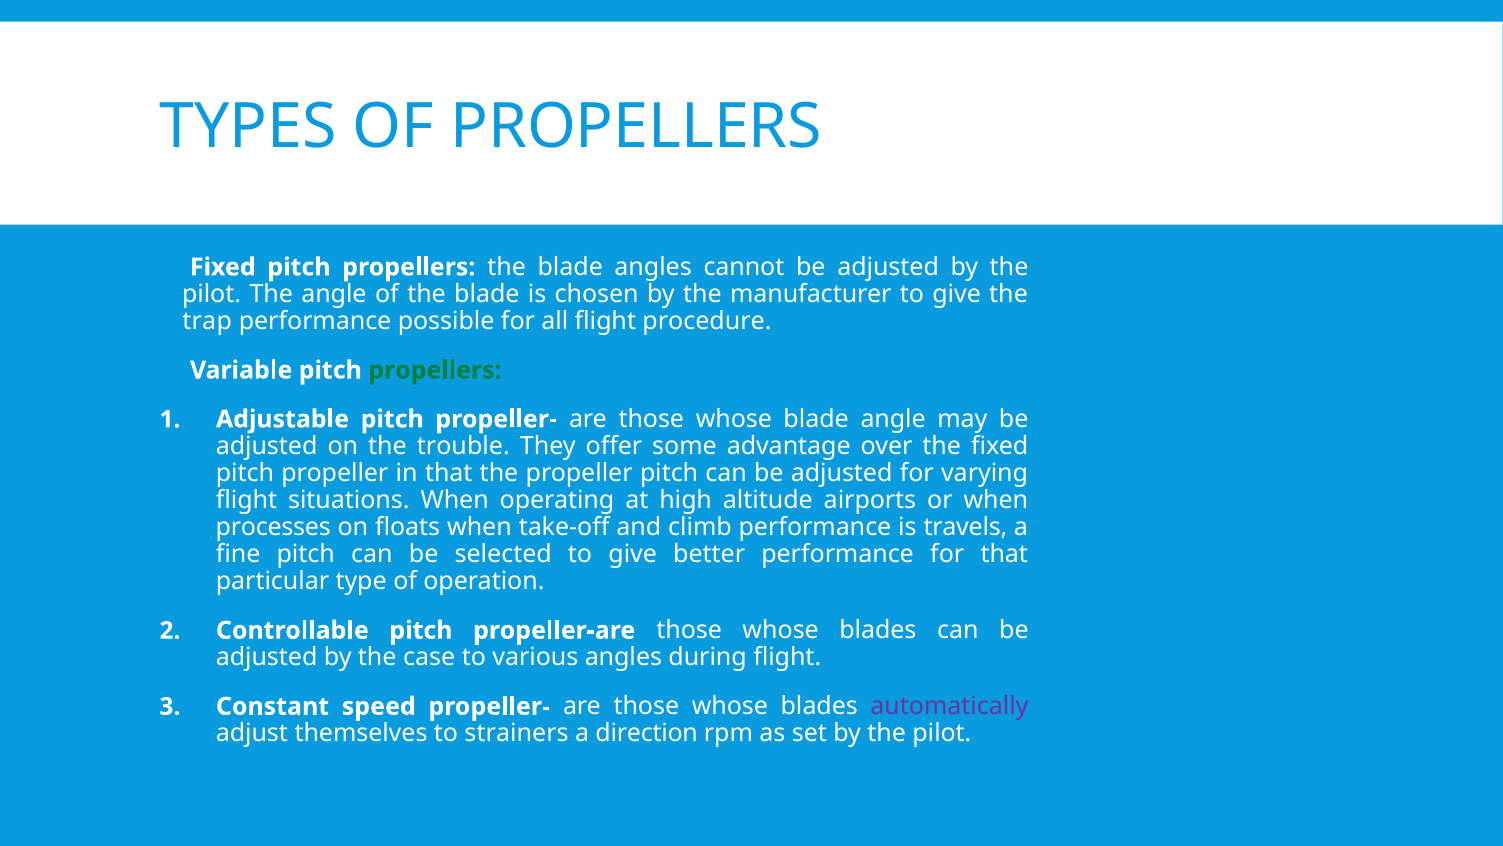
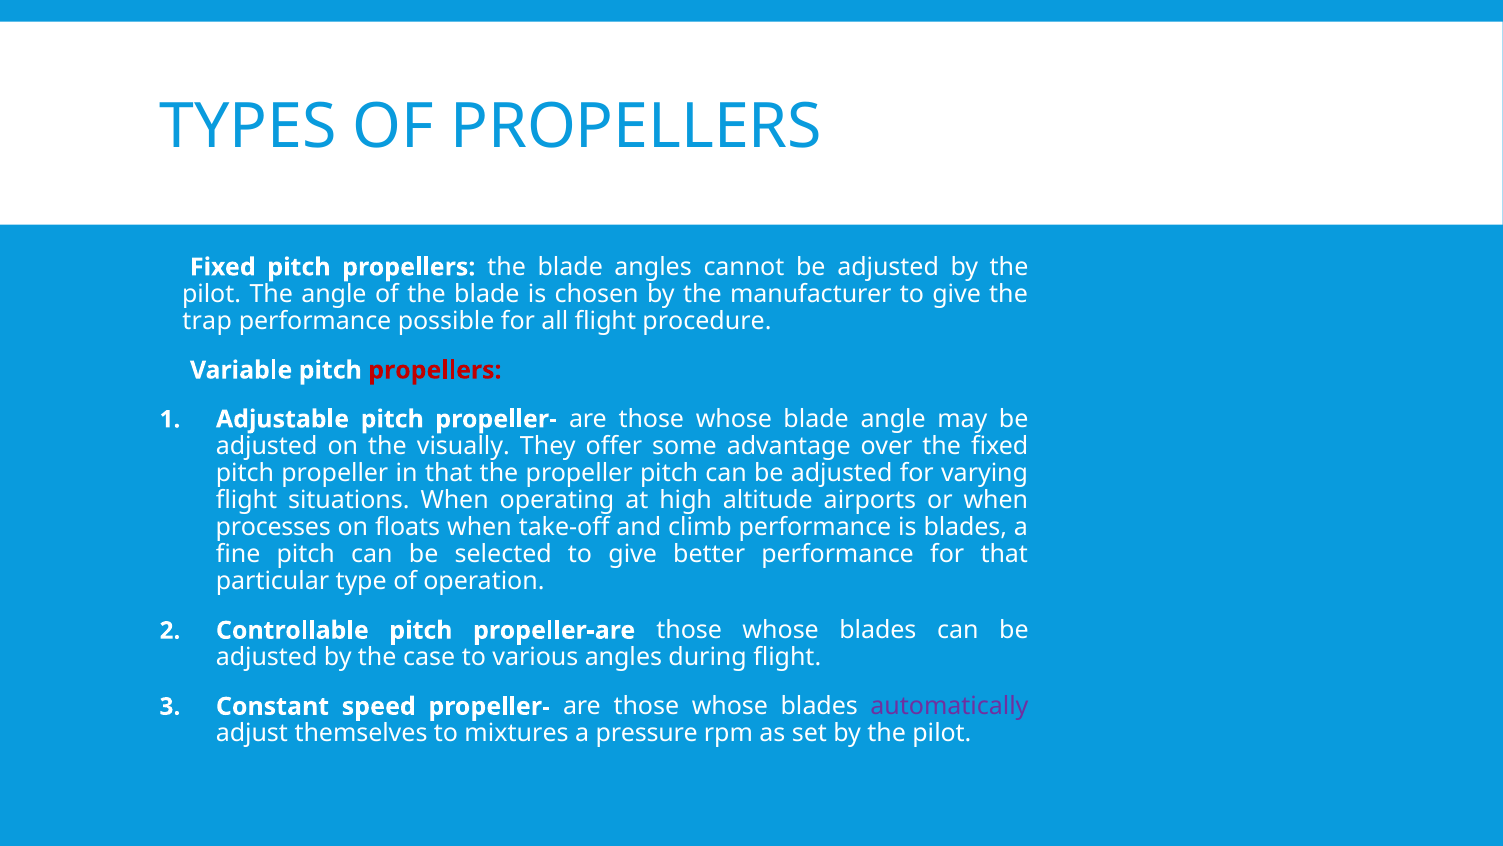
propellers colour: green -> red (435, 370)
trouble: trouble -> visually (463, 446)
is travels: travels -> blades (965, 527)
strainers: strainers -> mixtures (517, 733)
direction: direction -> pressure (647, 733)
